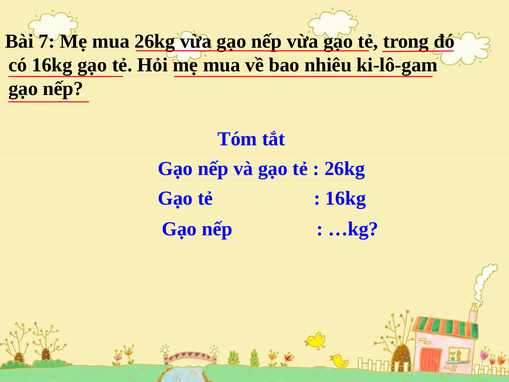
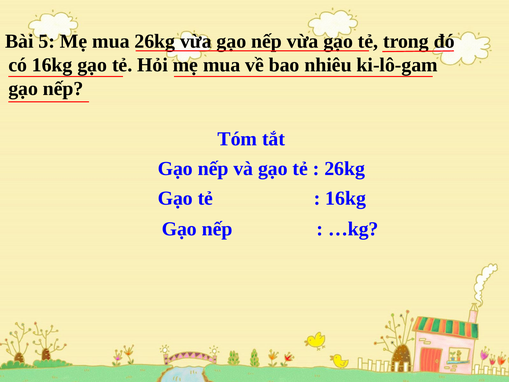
7: 7 -> 5 (47, 41)
